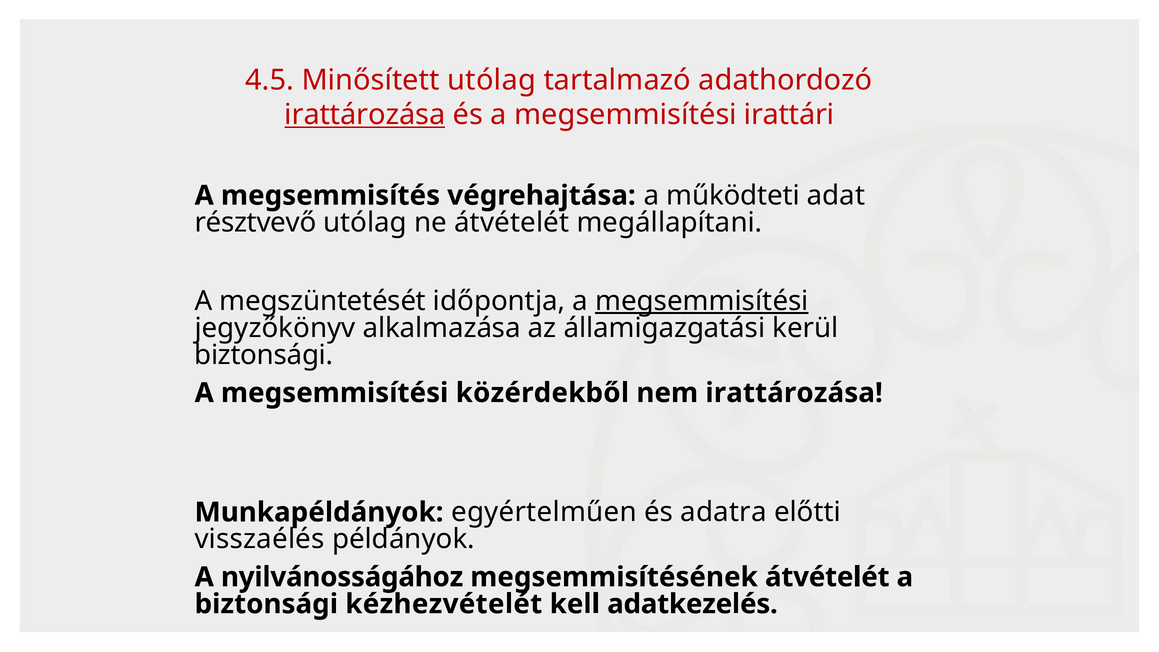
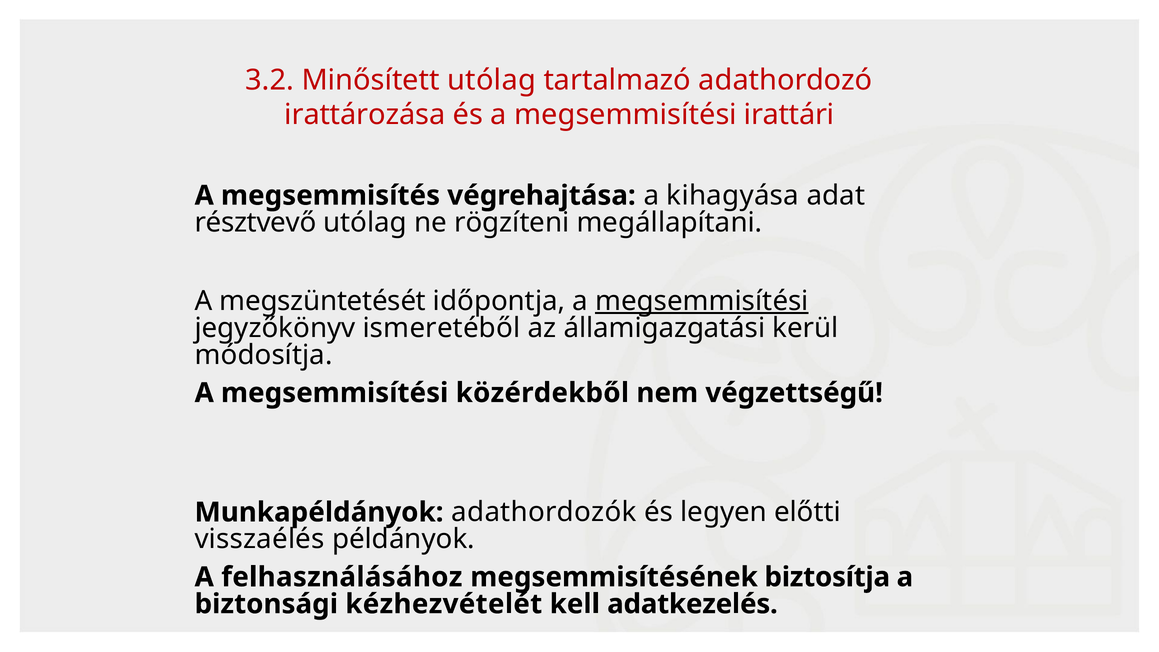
4.5: 4.5 -> 3.2 (270, 80)
irattározása underline: present -> none (365, 115)
működteti: működteti -> kihagyása (733, 196)
ne átvételét: átvételét -> rögzíteni (512, 222)
alkalmazása: alkalmazása -> ismeretéből (442, 328)
biztonsági: biztonsági -> módosítja (264, 355)
nem irattározása: irattározása -> végzettségű (794, 393)
egyértelműen: egyértelműen -> adathordozók (544, 512)
adatra: adatra -> legyen (724, 512)
nyilvánosságához: nyilvánosságához -> felhasználásához (342, 577)
megsemmisítésének átvételét: átvételét -> biztosítja (827, 577)
